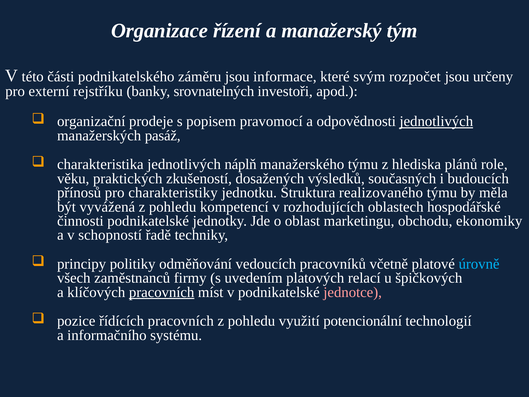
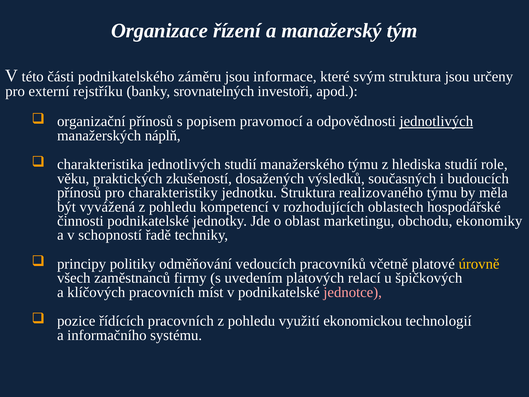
svým rozpočet: rozpočet -> struktura (415, 76)
organizační prodeje: prodeje -> přínosů (151, 121)
pasáž: pasáž -> náplň (163, 136)
jednotlivých náplň: náplň -> studií (241, 164)
hlediska plánů: plánů -> studií (461, 164)
úrovně colour: light blue -> yellow (479, 264)
pracovních underline: present -> none (162, 292)
potencionální: potencionální -> ekonomickou (363, 321)
